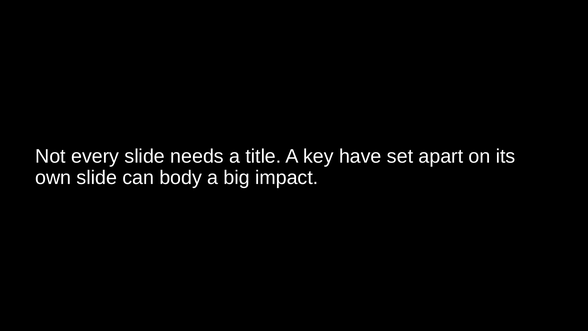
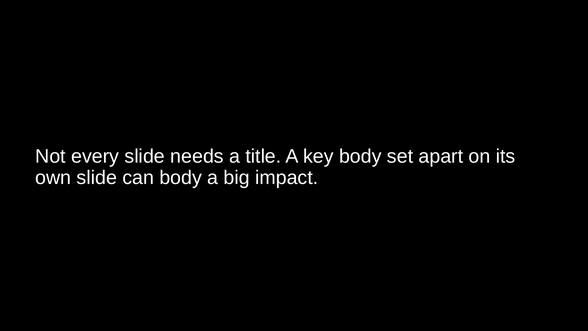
key have: have -> body (360, 156)
